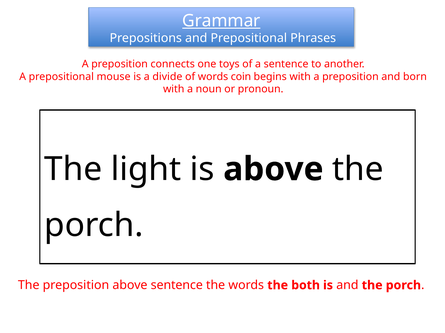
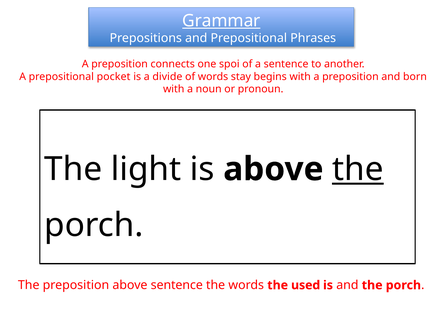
toys: toys -> spoi (229, 64)
mouse: mouse -> pocket (114, 77)
coin: coin -> stay (241, 77)
the underline: none -> present (358, 170)
both: both -> used (306, 286)
